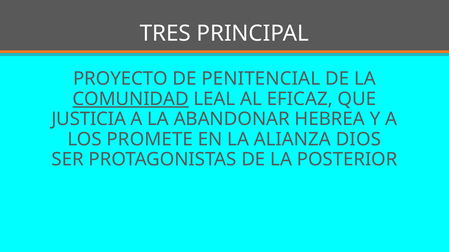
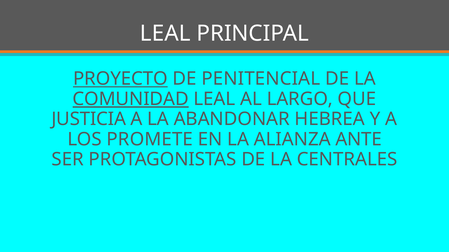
TRES: TRES -> LEAL (165, 34)
PROYECTO underline: none -> present (120, 79)
EFICAZ: EFICAZ -> LARGO (300, 99)
DIOS: DIOS -> ANTE (359, 140)
POSTERIOR: POSTERIOR -> CENTRALES (347, 160)
